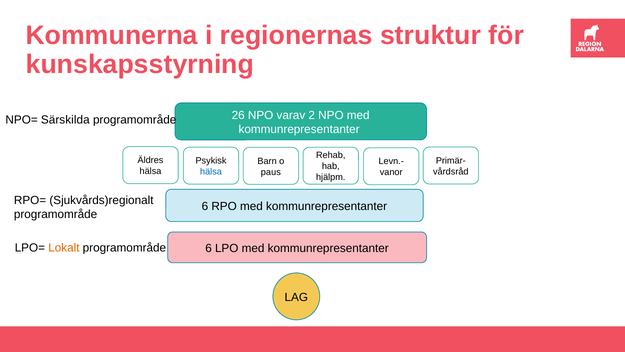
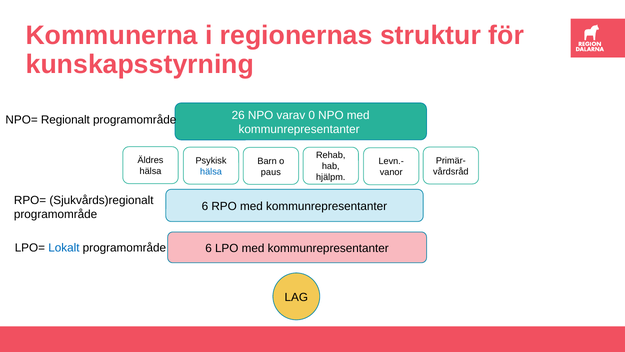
2: 2 -> 0 (312, 115)
Särskilda: Särskilda -> Regionalt (65, 120)
Lokalt colour: orange -> blue (64, 248)
